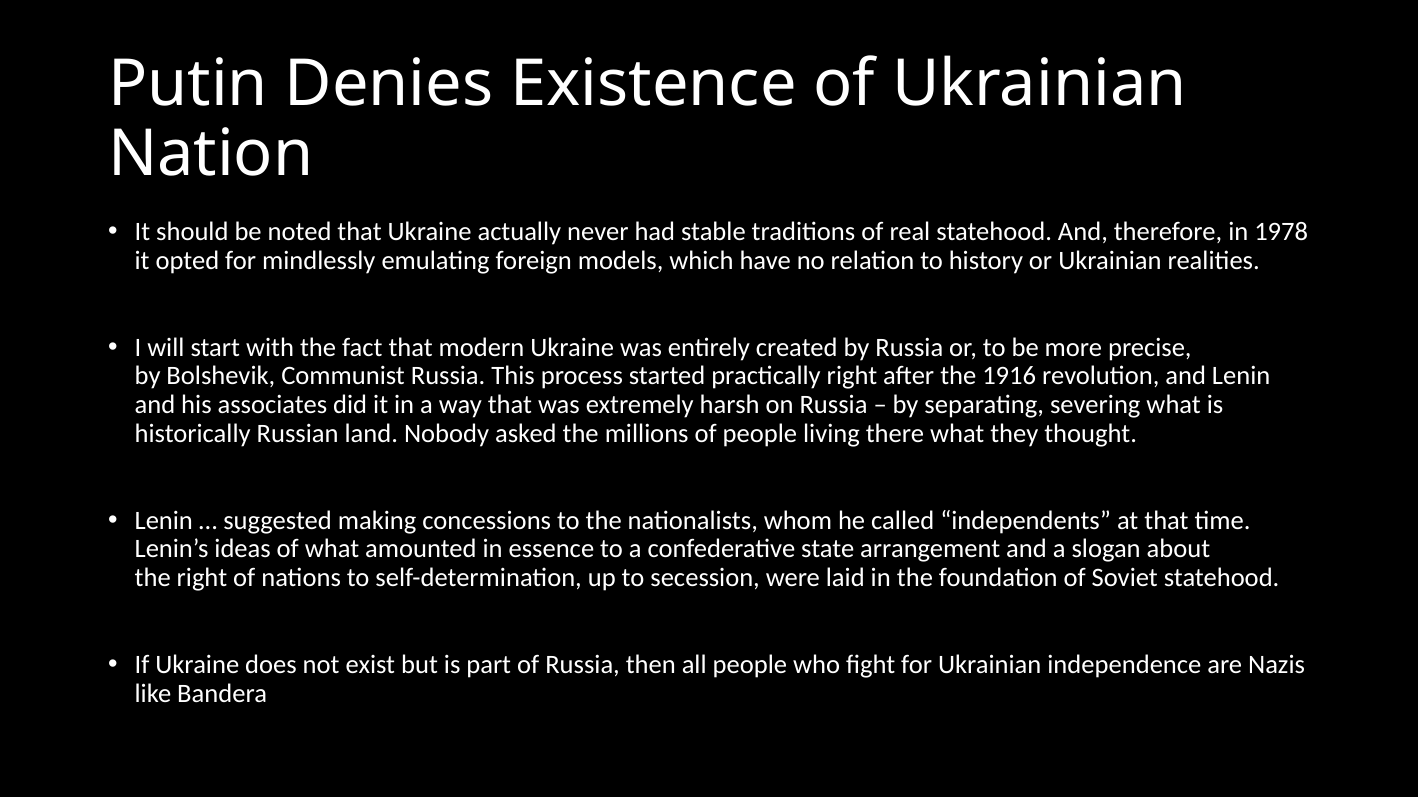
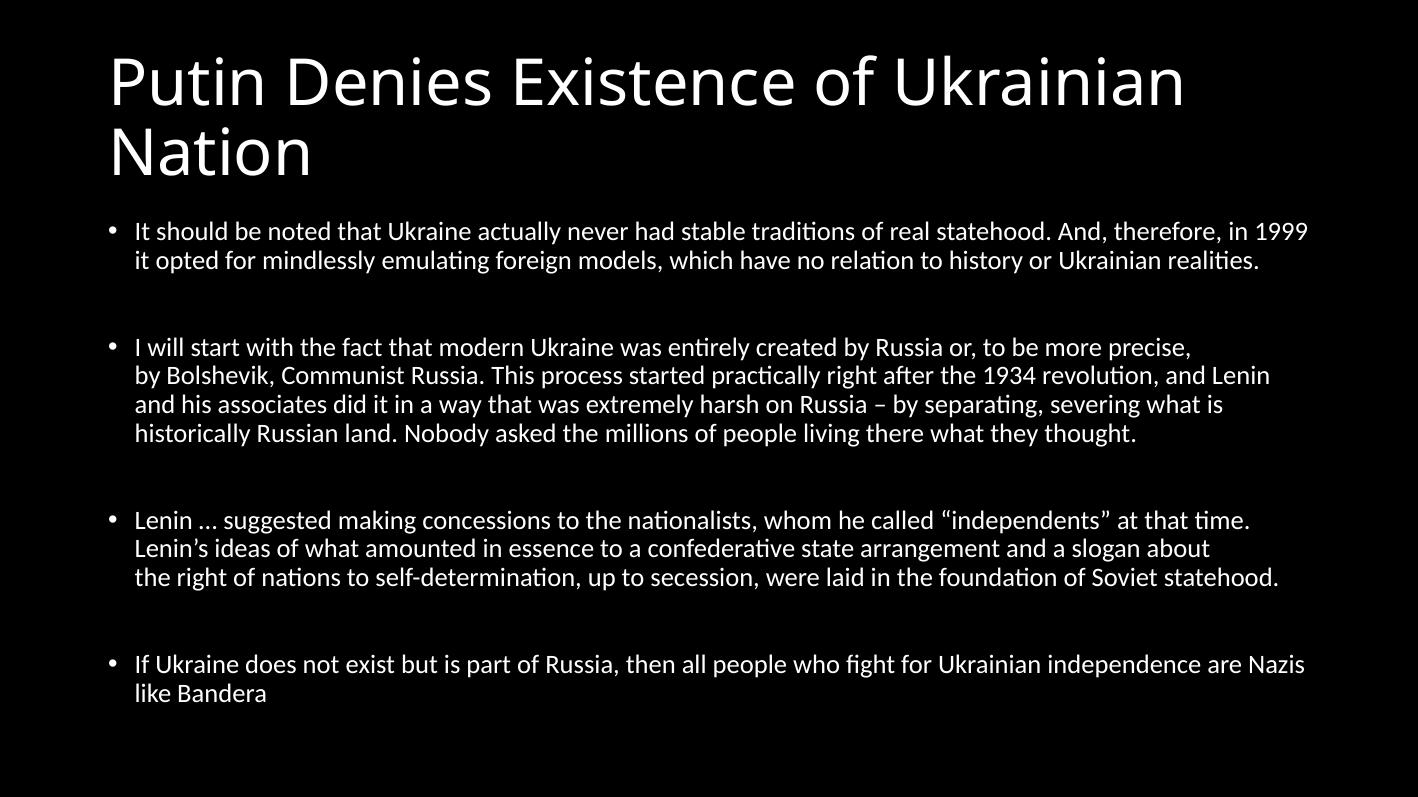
1978: 1978 -> 1999 (1281, 232)
1916: 1916 -> 1934 (1009, 376)
